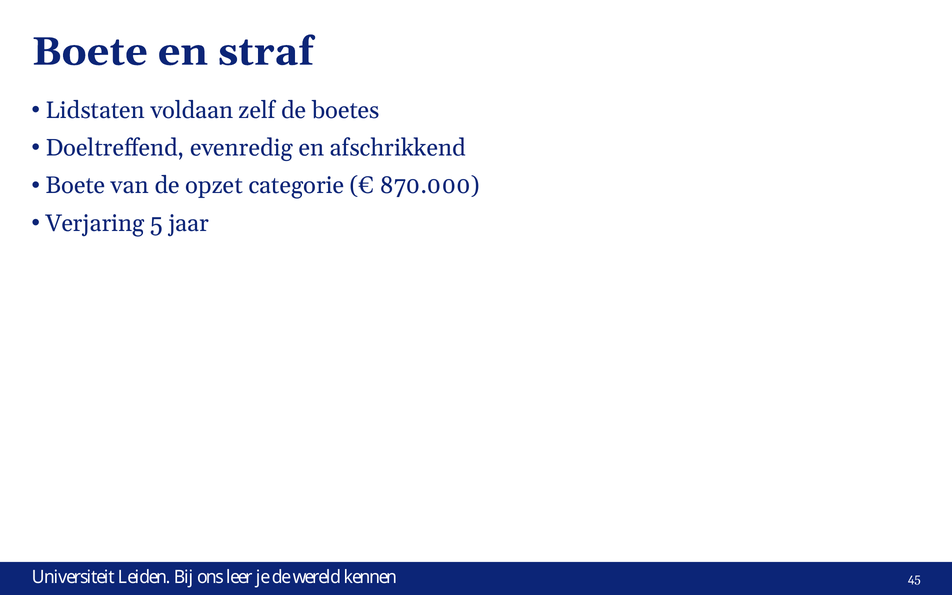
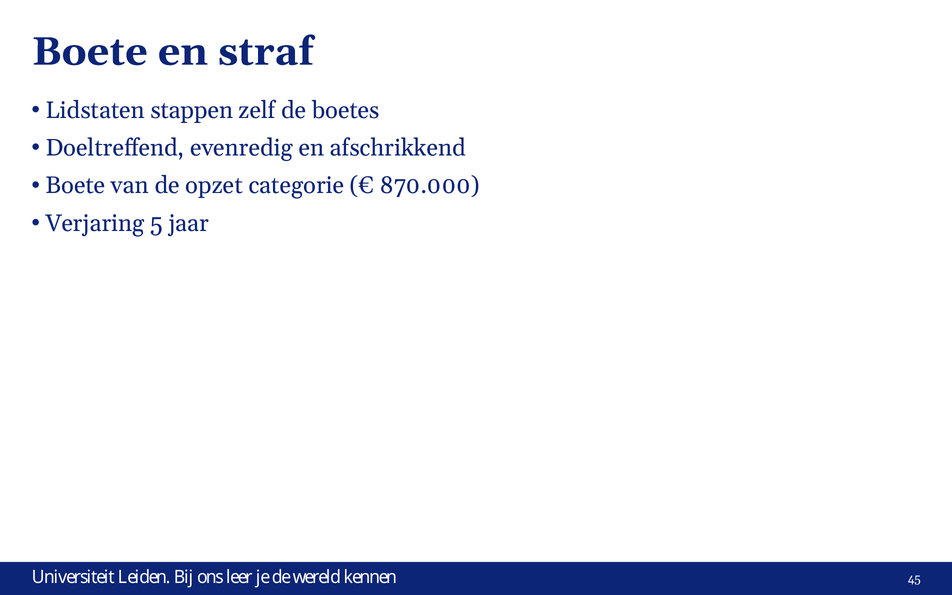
voldaan: voldaan -> stappen (192, 110)
